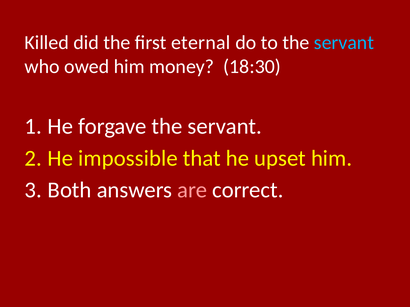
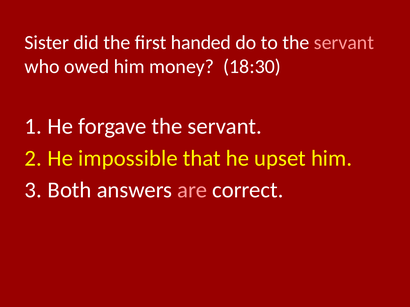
Killed: Killed -> Sister (47, 43)
eternal: eternal -> handed (201, 43)
servant colour: light blue -> pink (344, 43)
